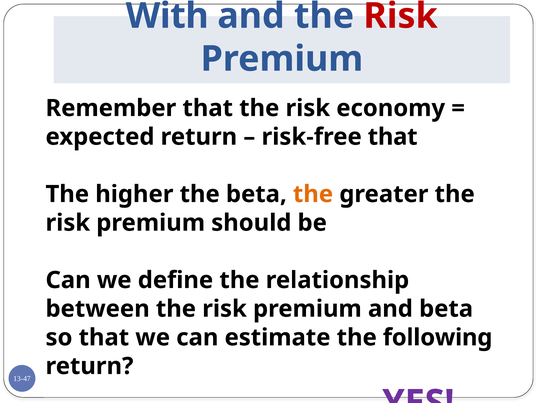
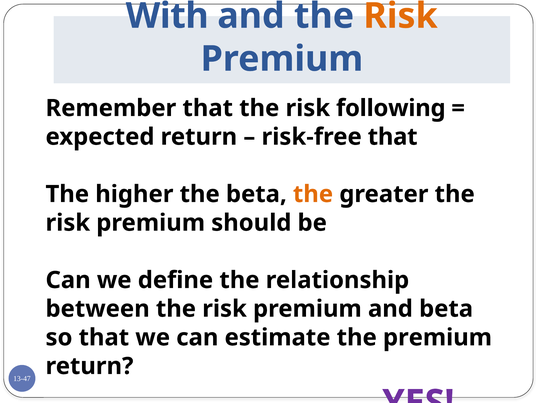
Risk colour: red -> orange (401, 16)
economy: economy -> following (391, 108)
the following: following -> premium (437, 337)
